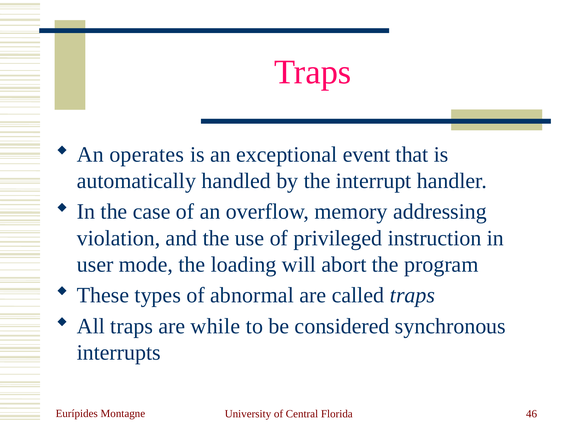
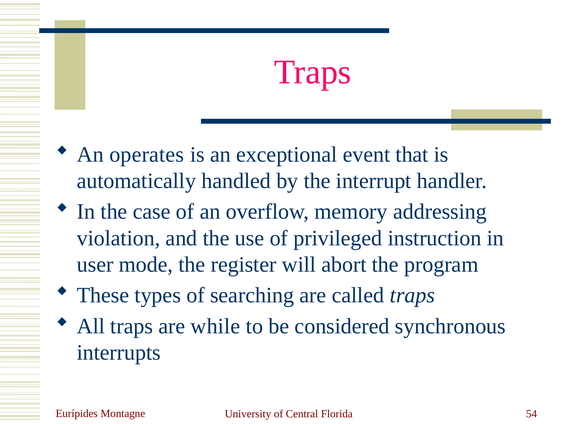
loading: loading -> register (244, 264)
abnormal: abnormal -> searching (252, 295)
46: 46 -> 54 (532, 414)
